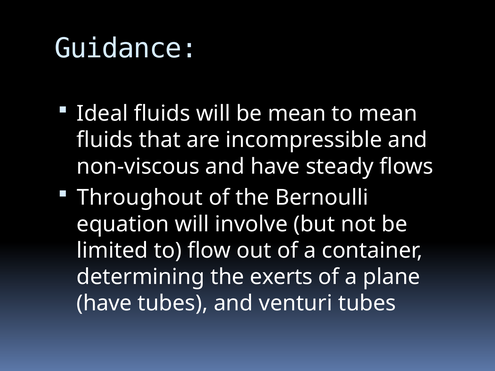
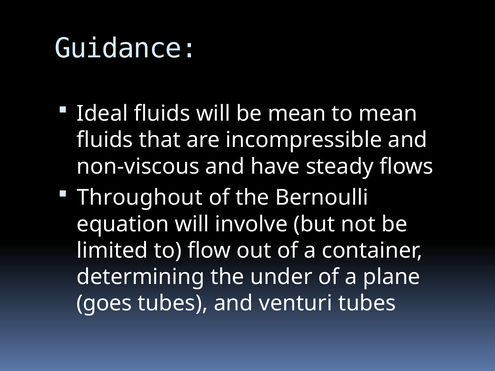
exerts: exerts -> under (281, 277)
have: have -> goes (104, 304)
